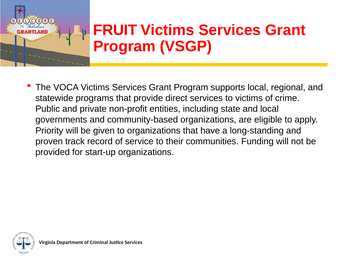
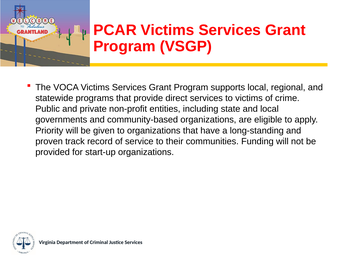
FRUIT: FRUIT -> PCAR (115, 30)
